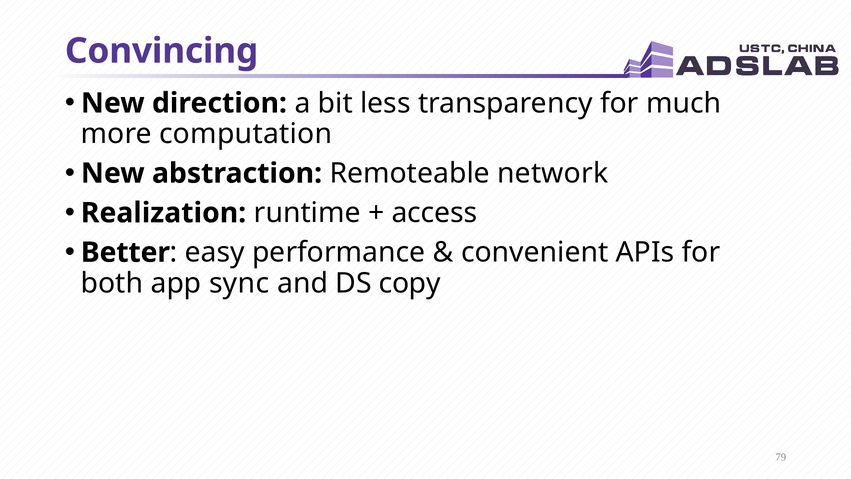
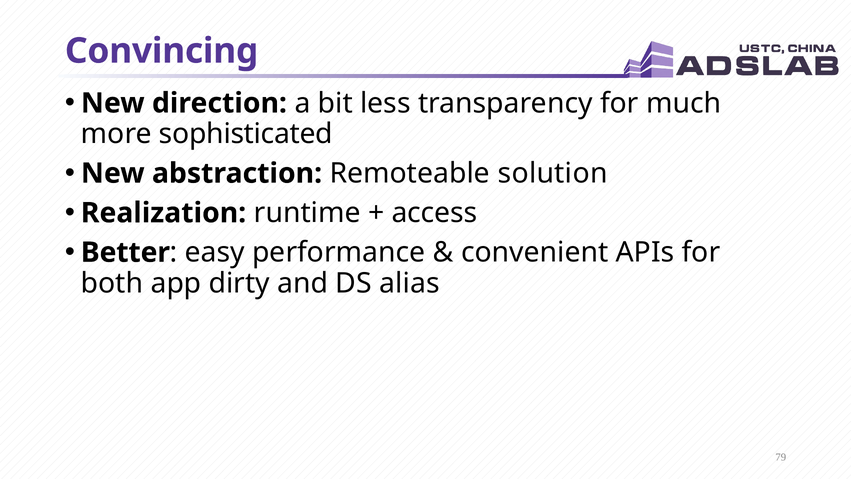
computation: computation -> sophisticated (246, 134)
network: network -> solution (553, 173)
sync: sync -> dirty (239, 283)
copy: copy -> alias (409, 283)
